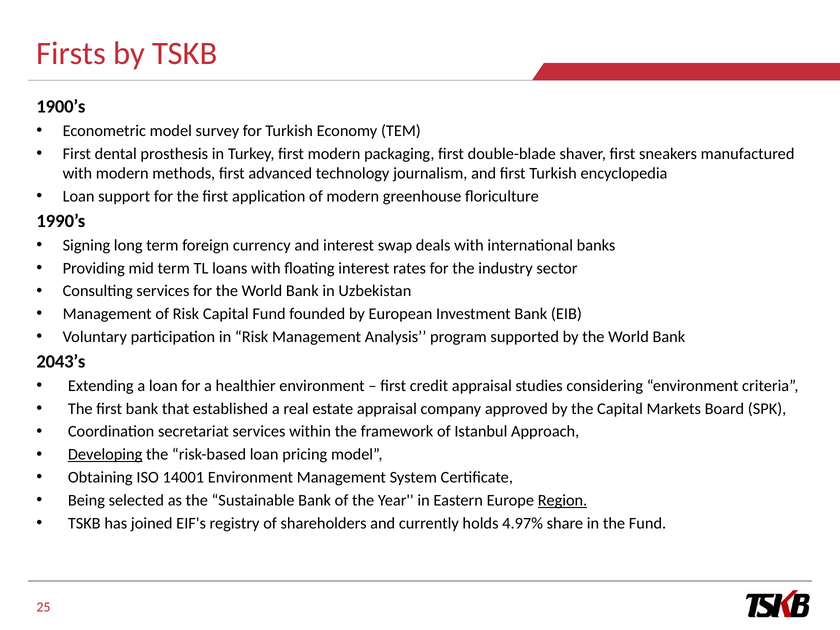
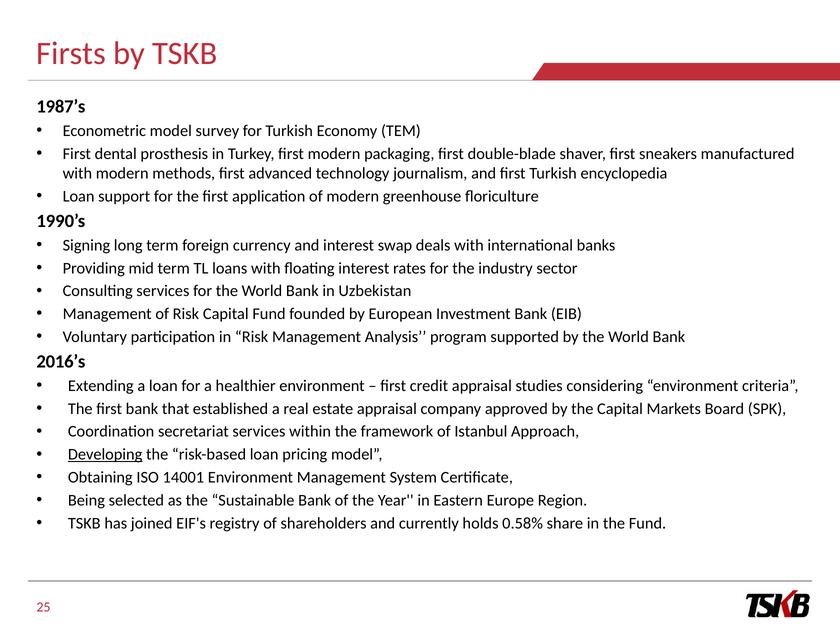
1900’s: 1900’s -> 1987’s (61, 107)
2043’s: 2043’s -> 2016’s (61, 362)
Region underline: present -> none (563, 500)
4.97%: 4.97% -> 0.58% (523, 523)
